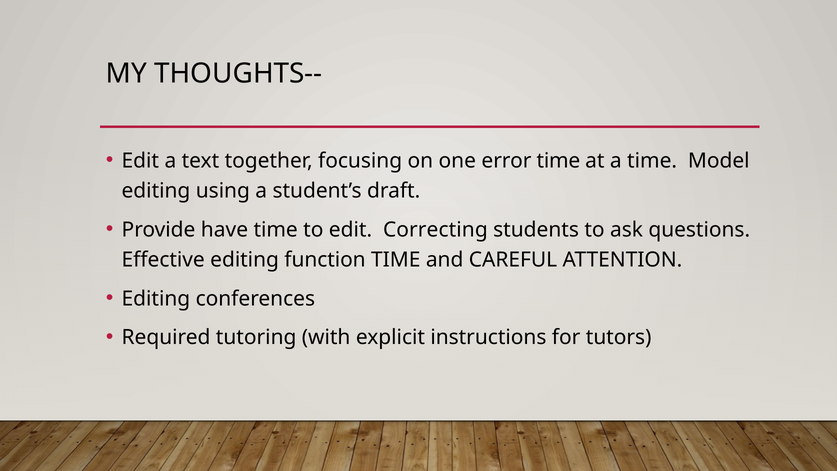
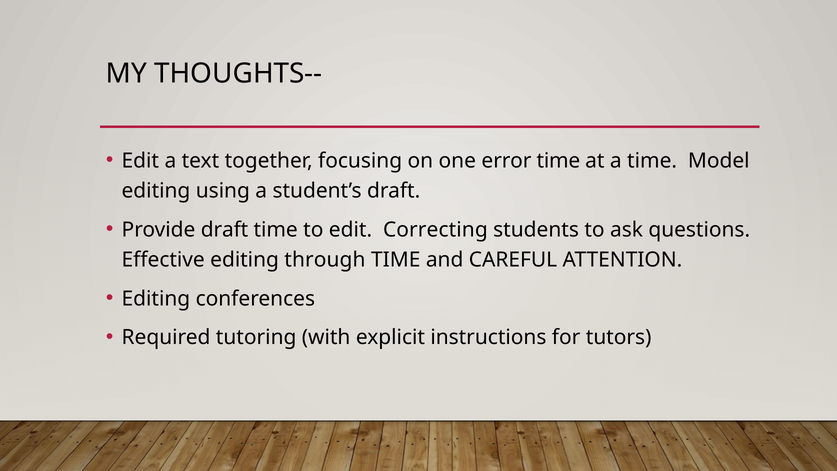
Provide have: have -> draft (225, 230)
function: function -> through (325, 260)
